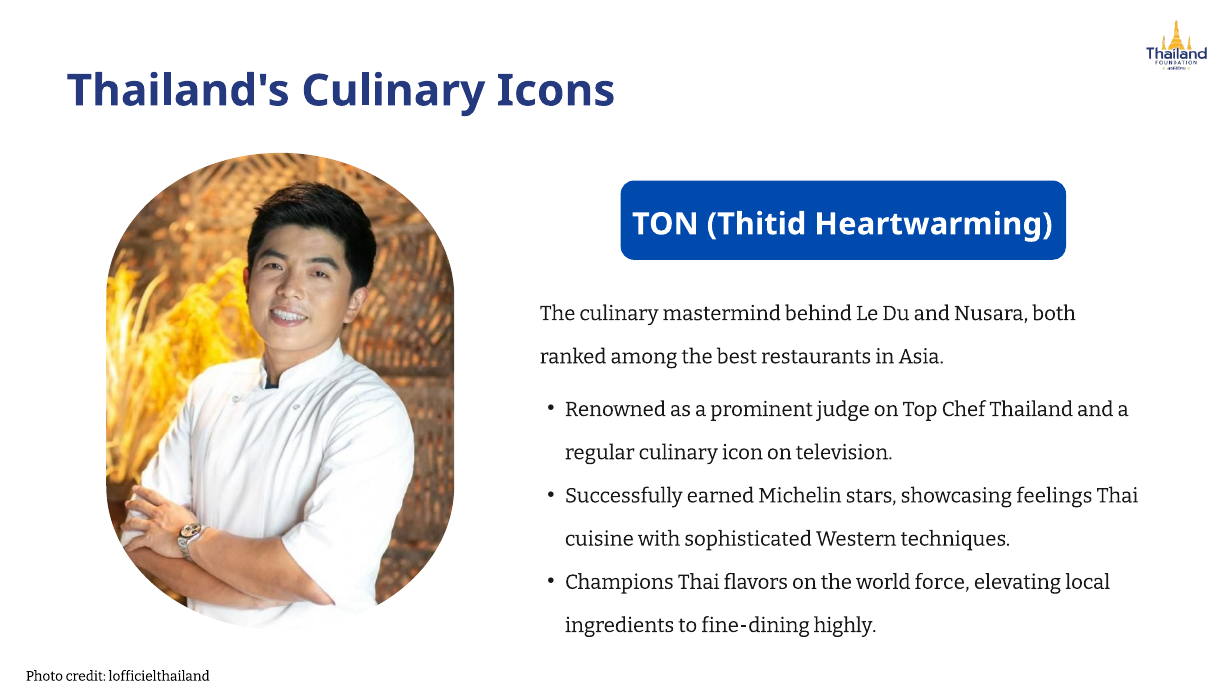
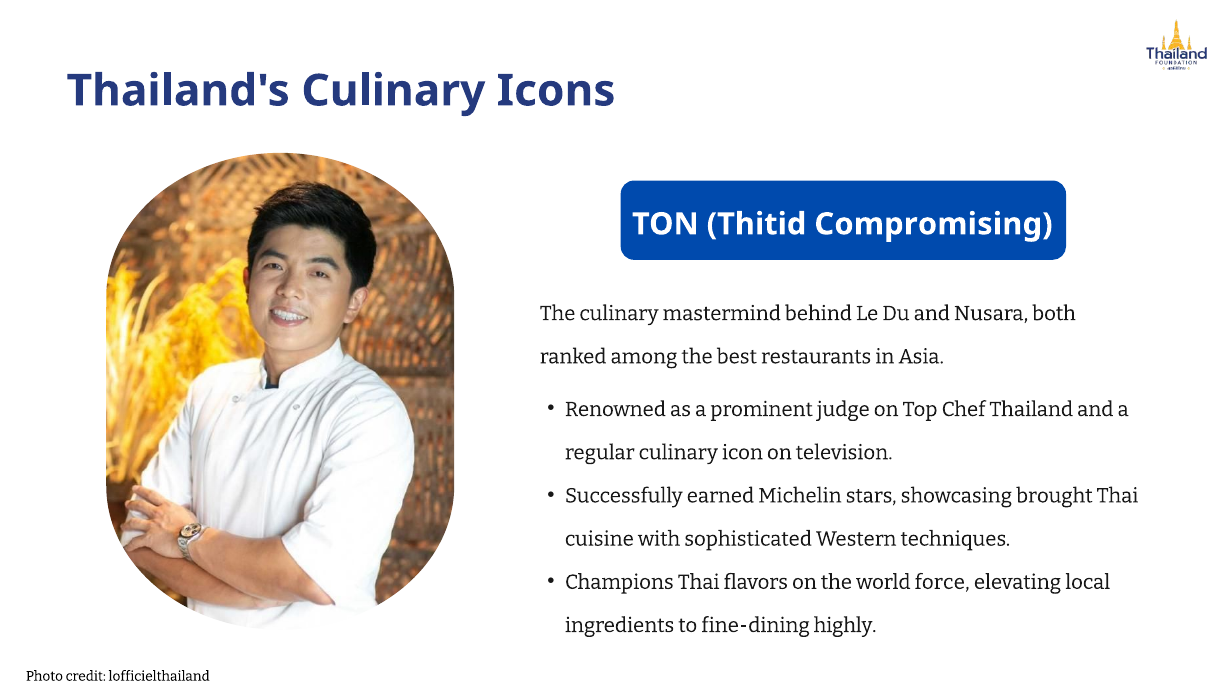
Heartwarming: Heartwarming -> Compromising (934, 224)
feelings: feelings -> brought (1054, 496)
